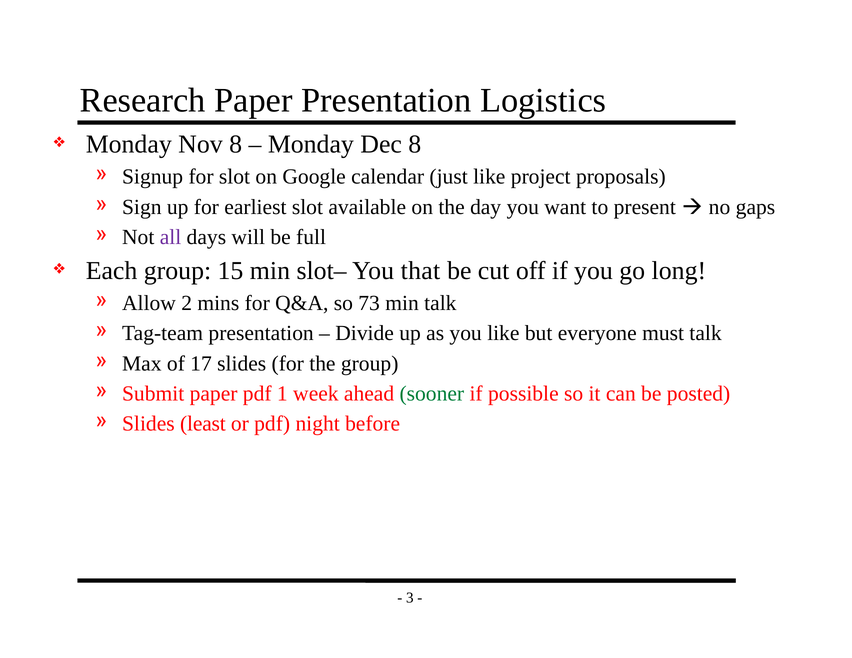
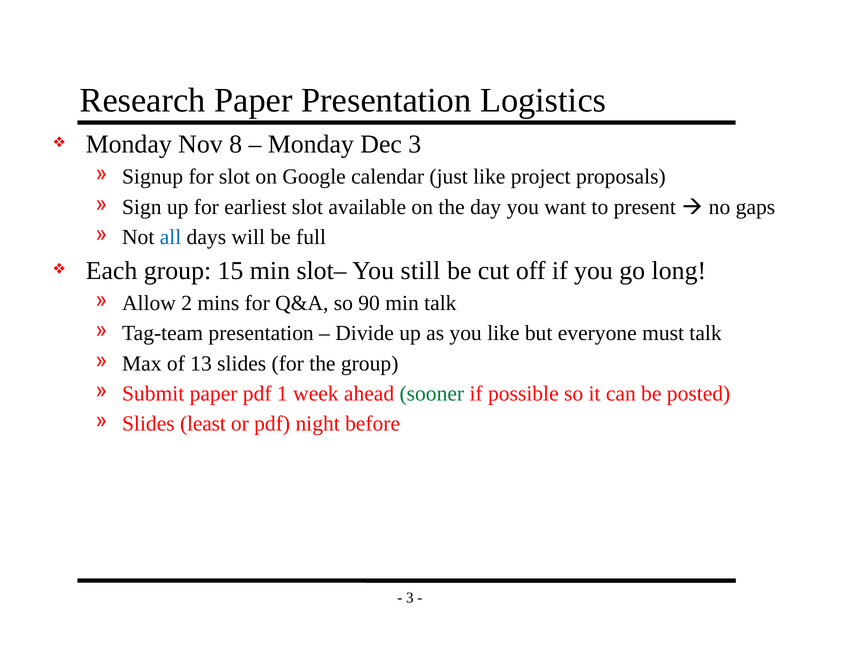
Dec 8: 8 -> 3 (415, 144)
all colour: purple -> blue (170, 237)
that: that -> still (420, 271)
73: 73 -> 90 (369, 303)
17: 17 -> 13 (201, 364)
